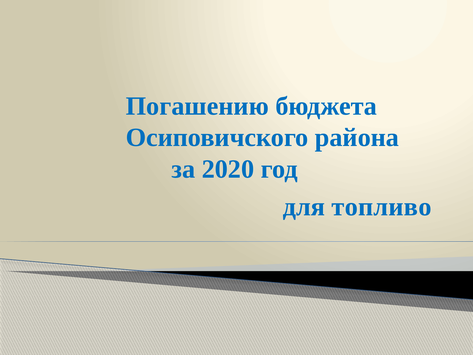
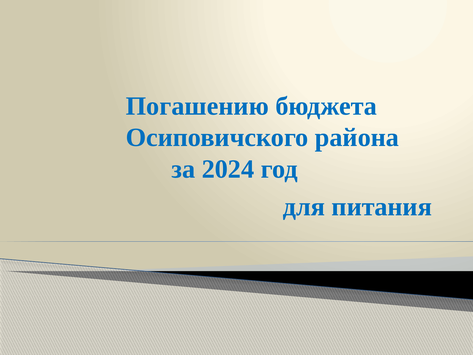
2020: 2020 -> 2024 (228, 169)
топливо: топливо -> питания (382, 207)
